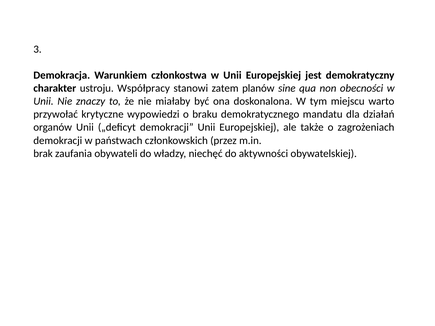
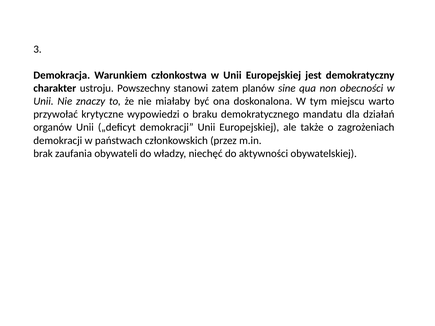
Współpracy: Współpracy -> Powszechny (144, 88)
